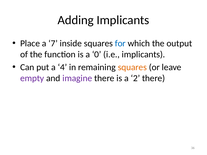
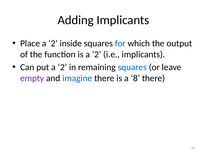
Place a 7: 7 -> 2 (53, 43)
is a 0: 0 -> 2 (97, 54)
put a 4: 4 -> 2 (62, 67)
squares colour: orange -> blue (132, 67)
imagine colour: purple -> blue (77, 78)
2: 2 -> 8 (135, 78)
